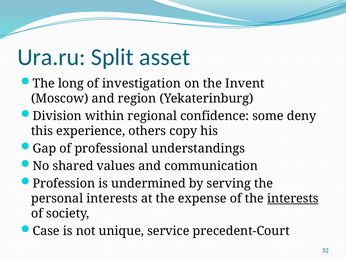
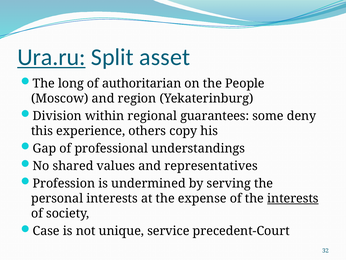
Ura.ru underline: none -> present (51, 57)
investigation: investigation -> authoritarian (142, 83)
Invent: Invent -> People (245, 83)
confidence: confidence -> guarantees (215, 116)
communication: communication -> representatives (211, 166)
